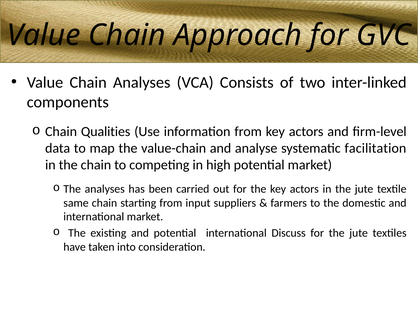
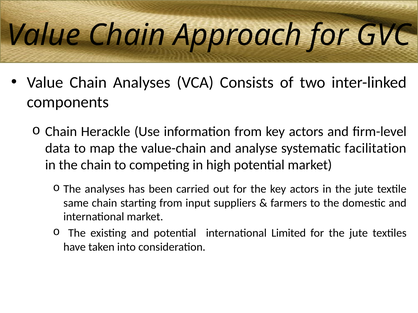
Qualities: Qualities -> Herackle (106, 132)
Discuss: Discuss -> Limited (289, 233)
